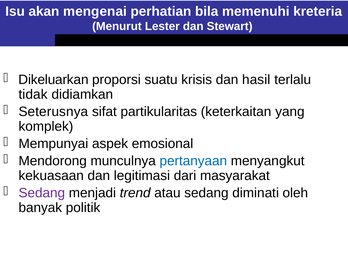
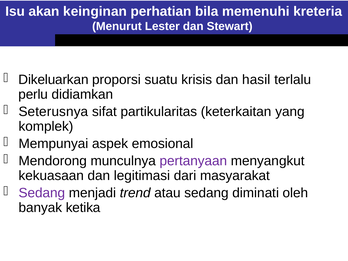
mengenai: mengenai -> keinginan (95, 11)
tidak: tidak -> perlu (33, 94)
pertanyaan colour: blue -> purple (193, 161)
politik: politik -> ketika (83, 208)
